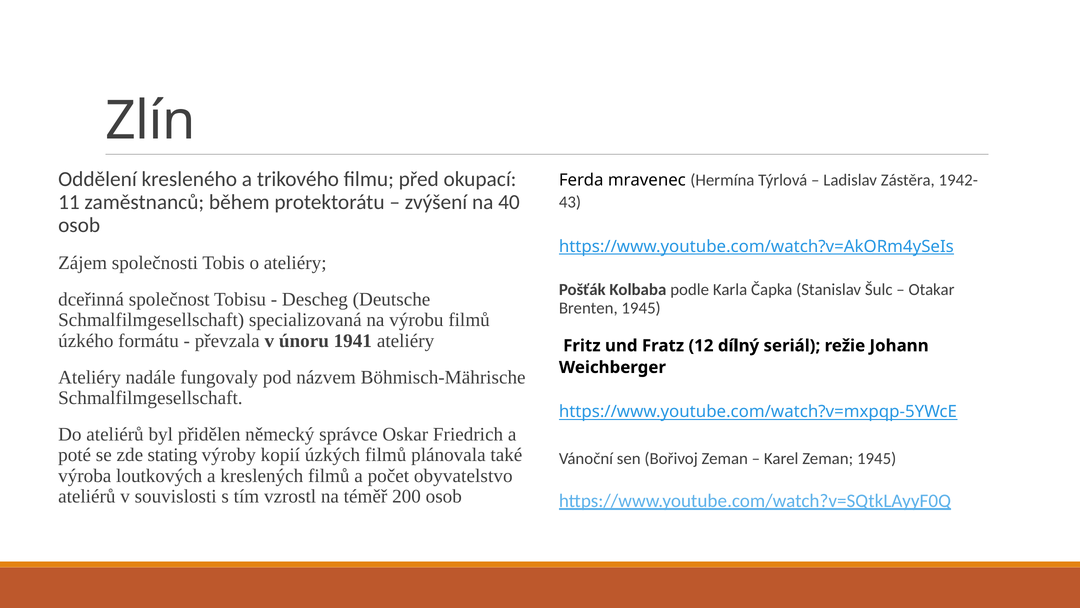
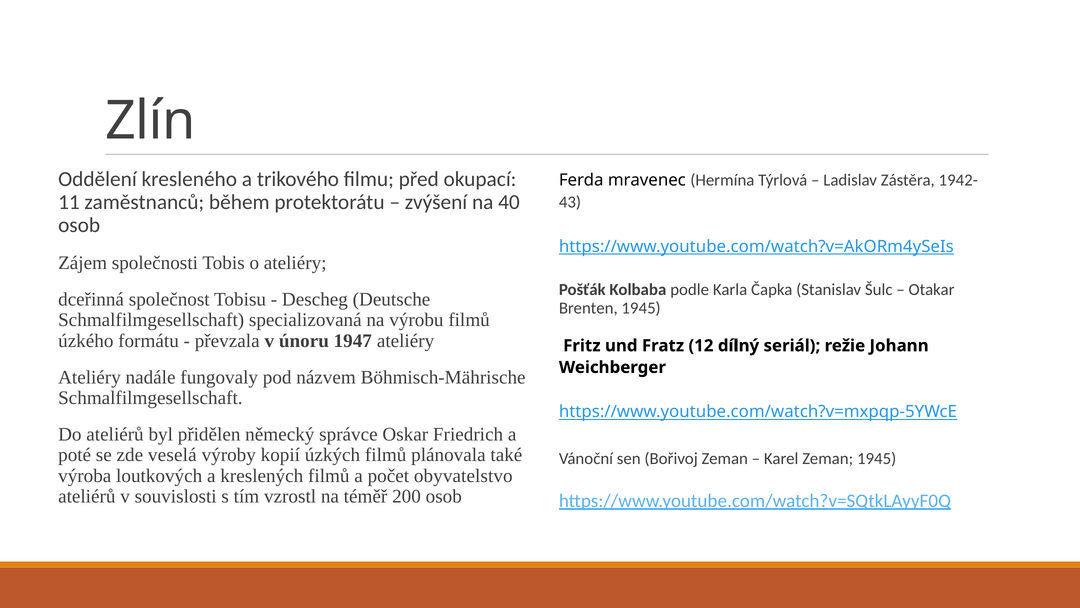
1941: 1941 -> 1947 (353, 341)
stating: stating -> veselá (172, 455)
